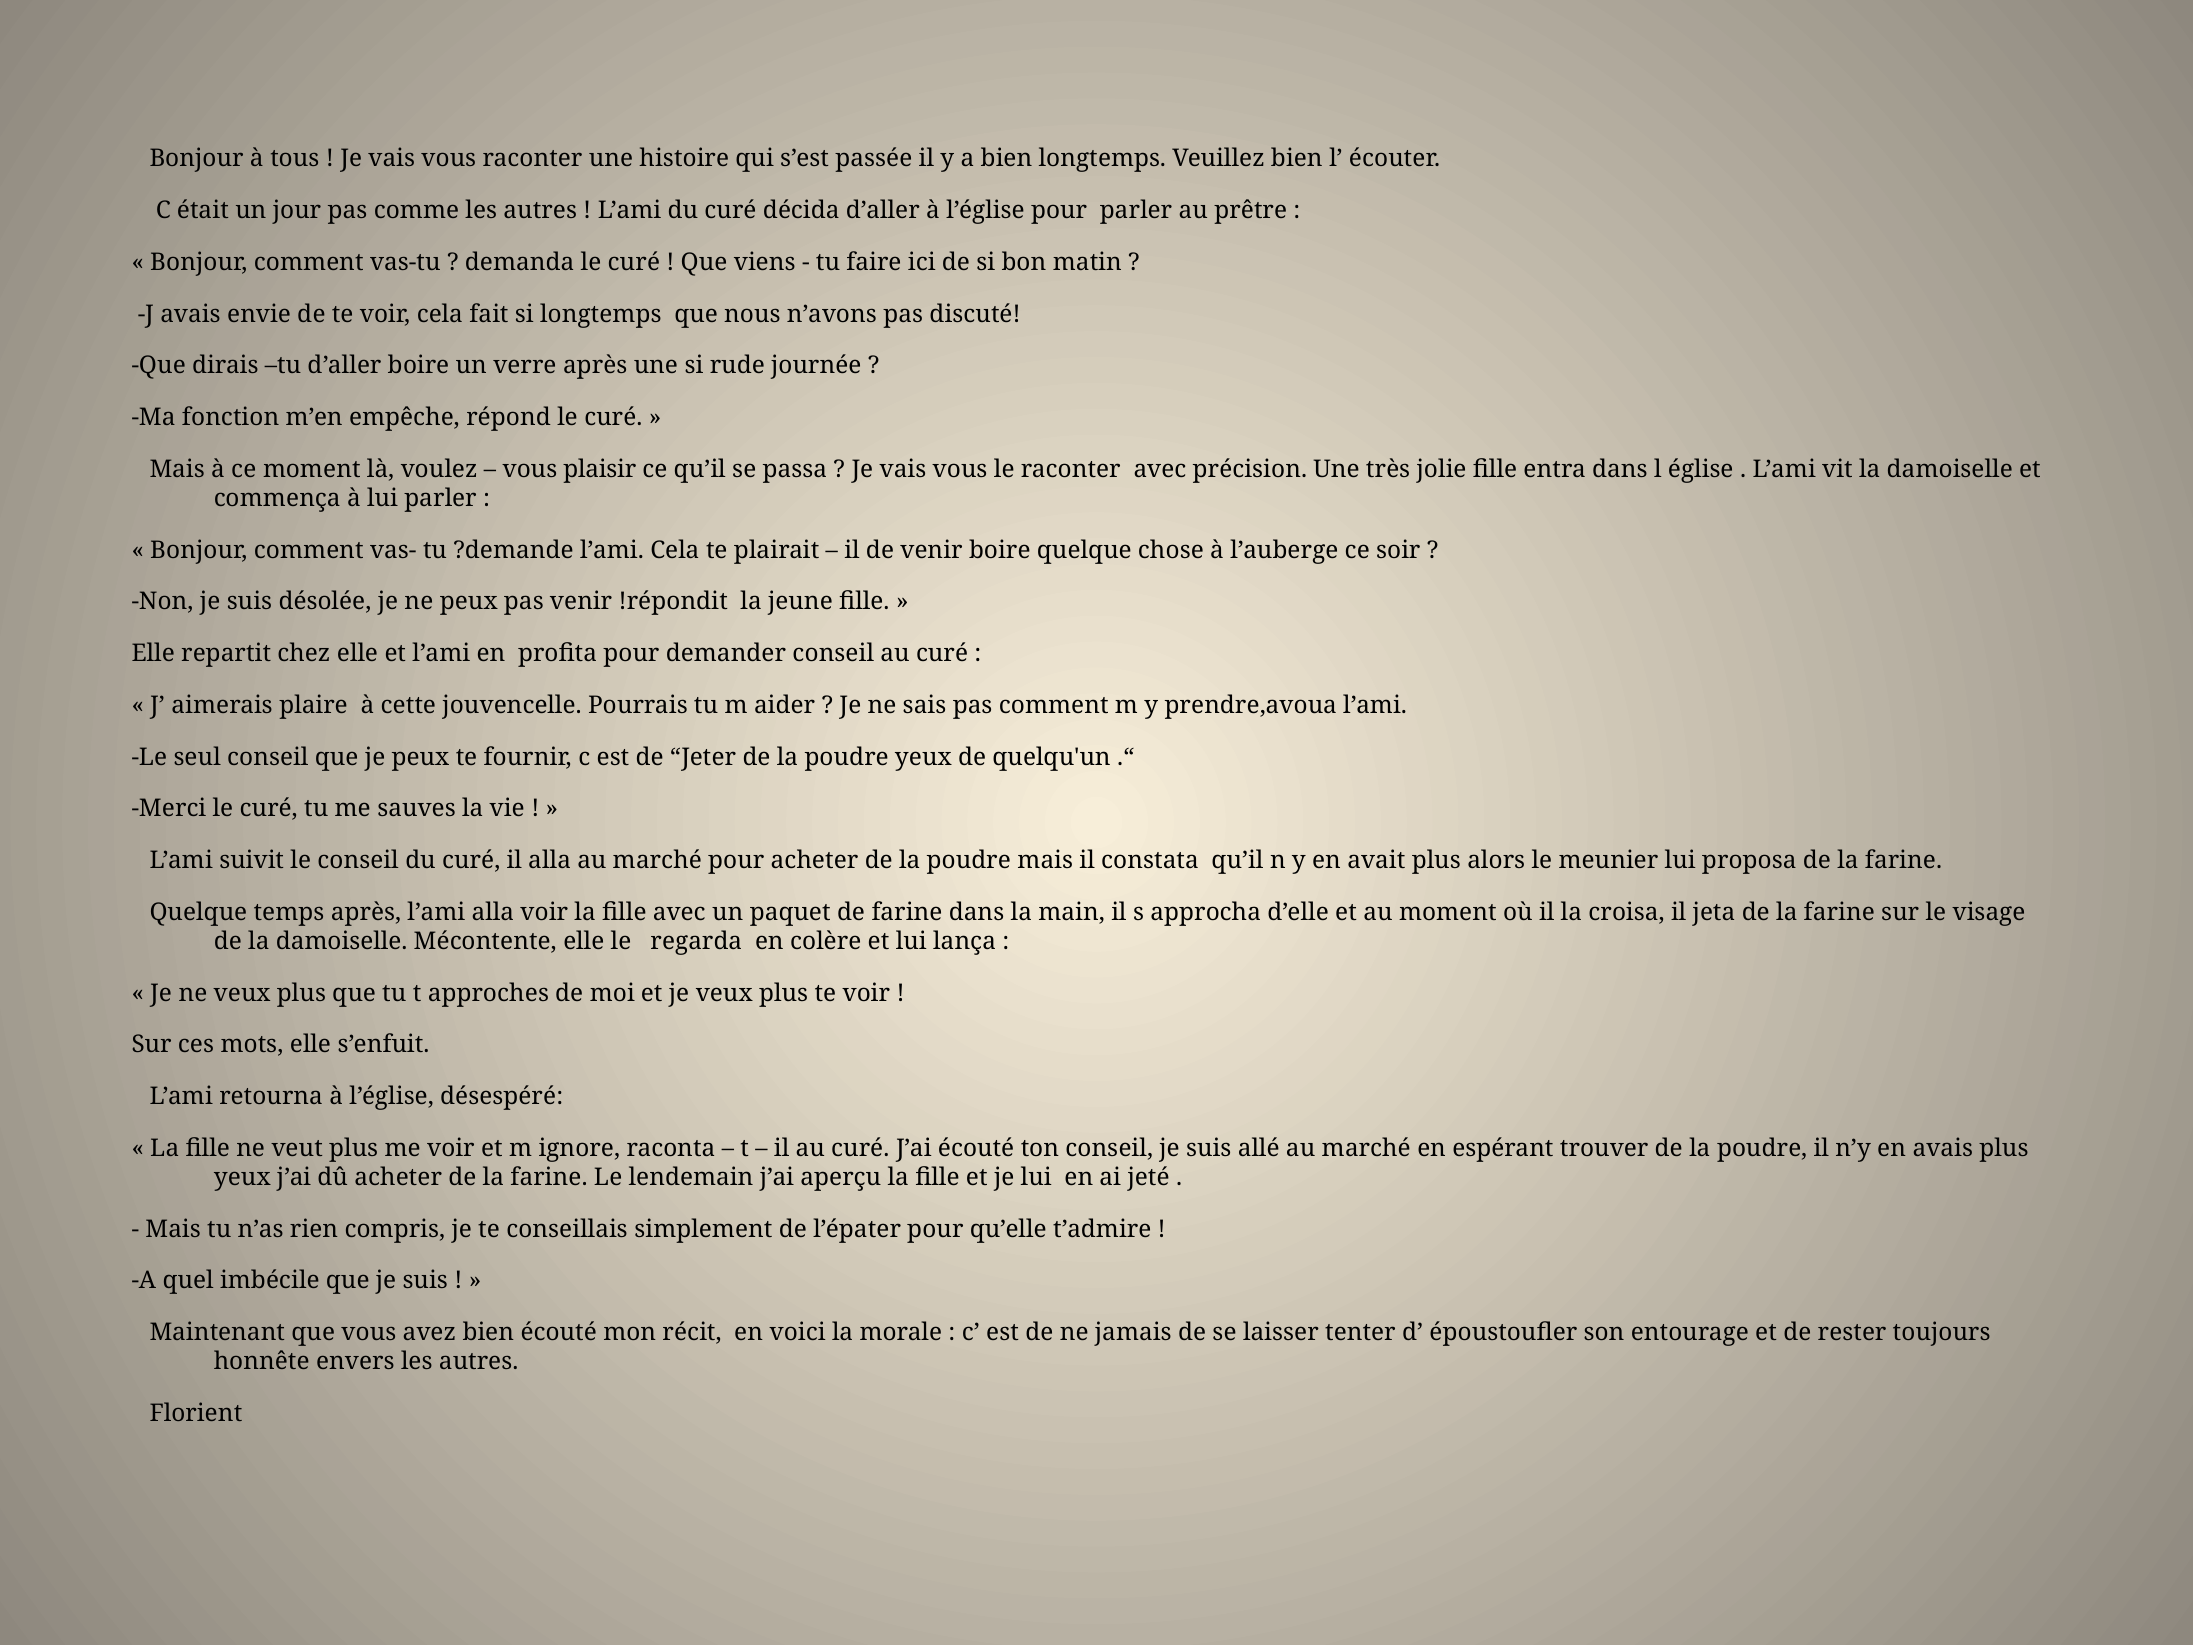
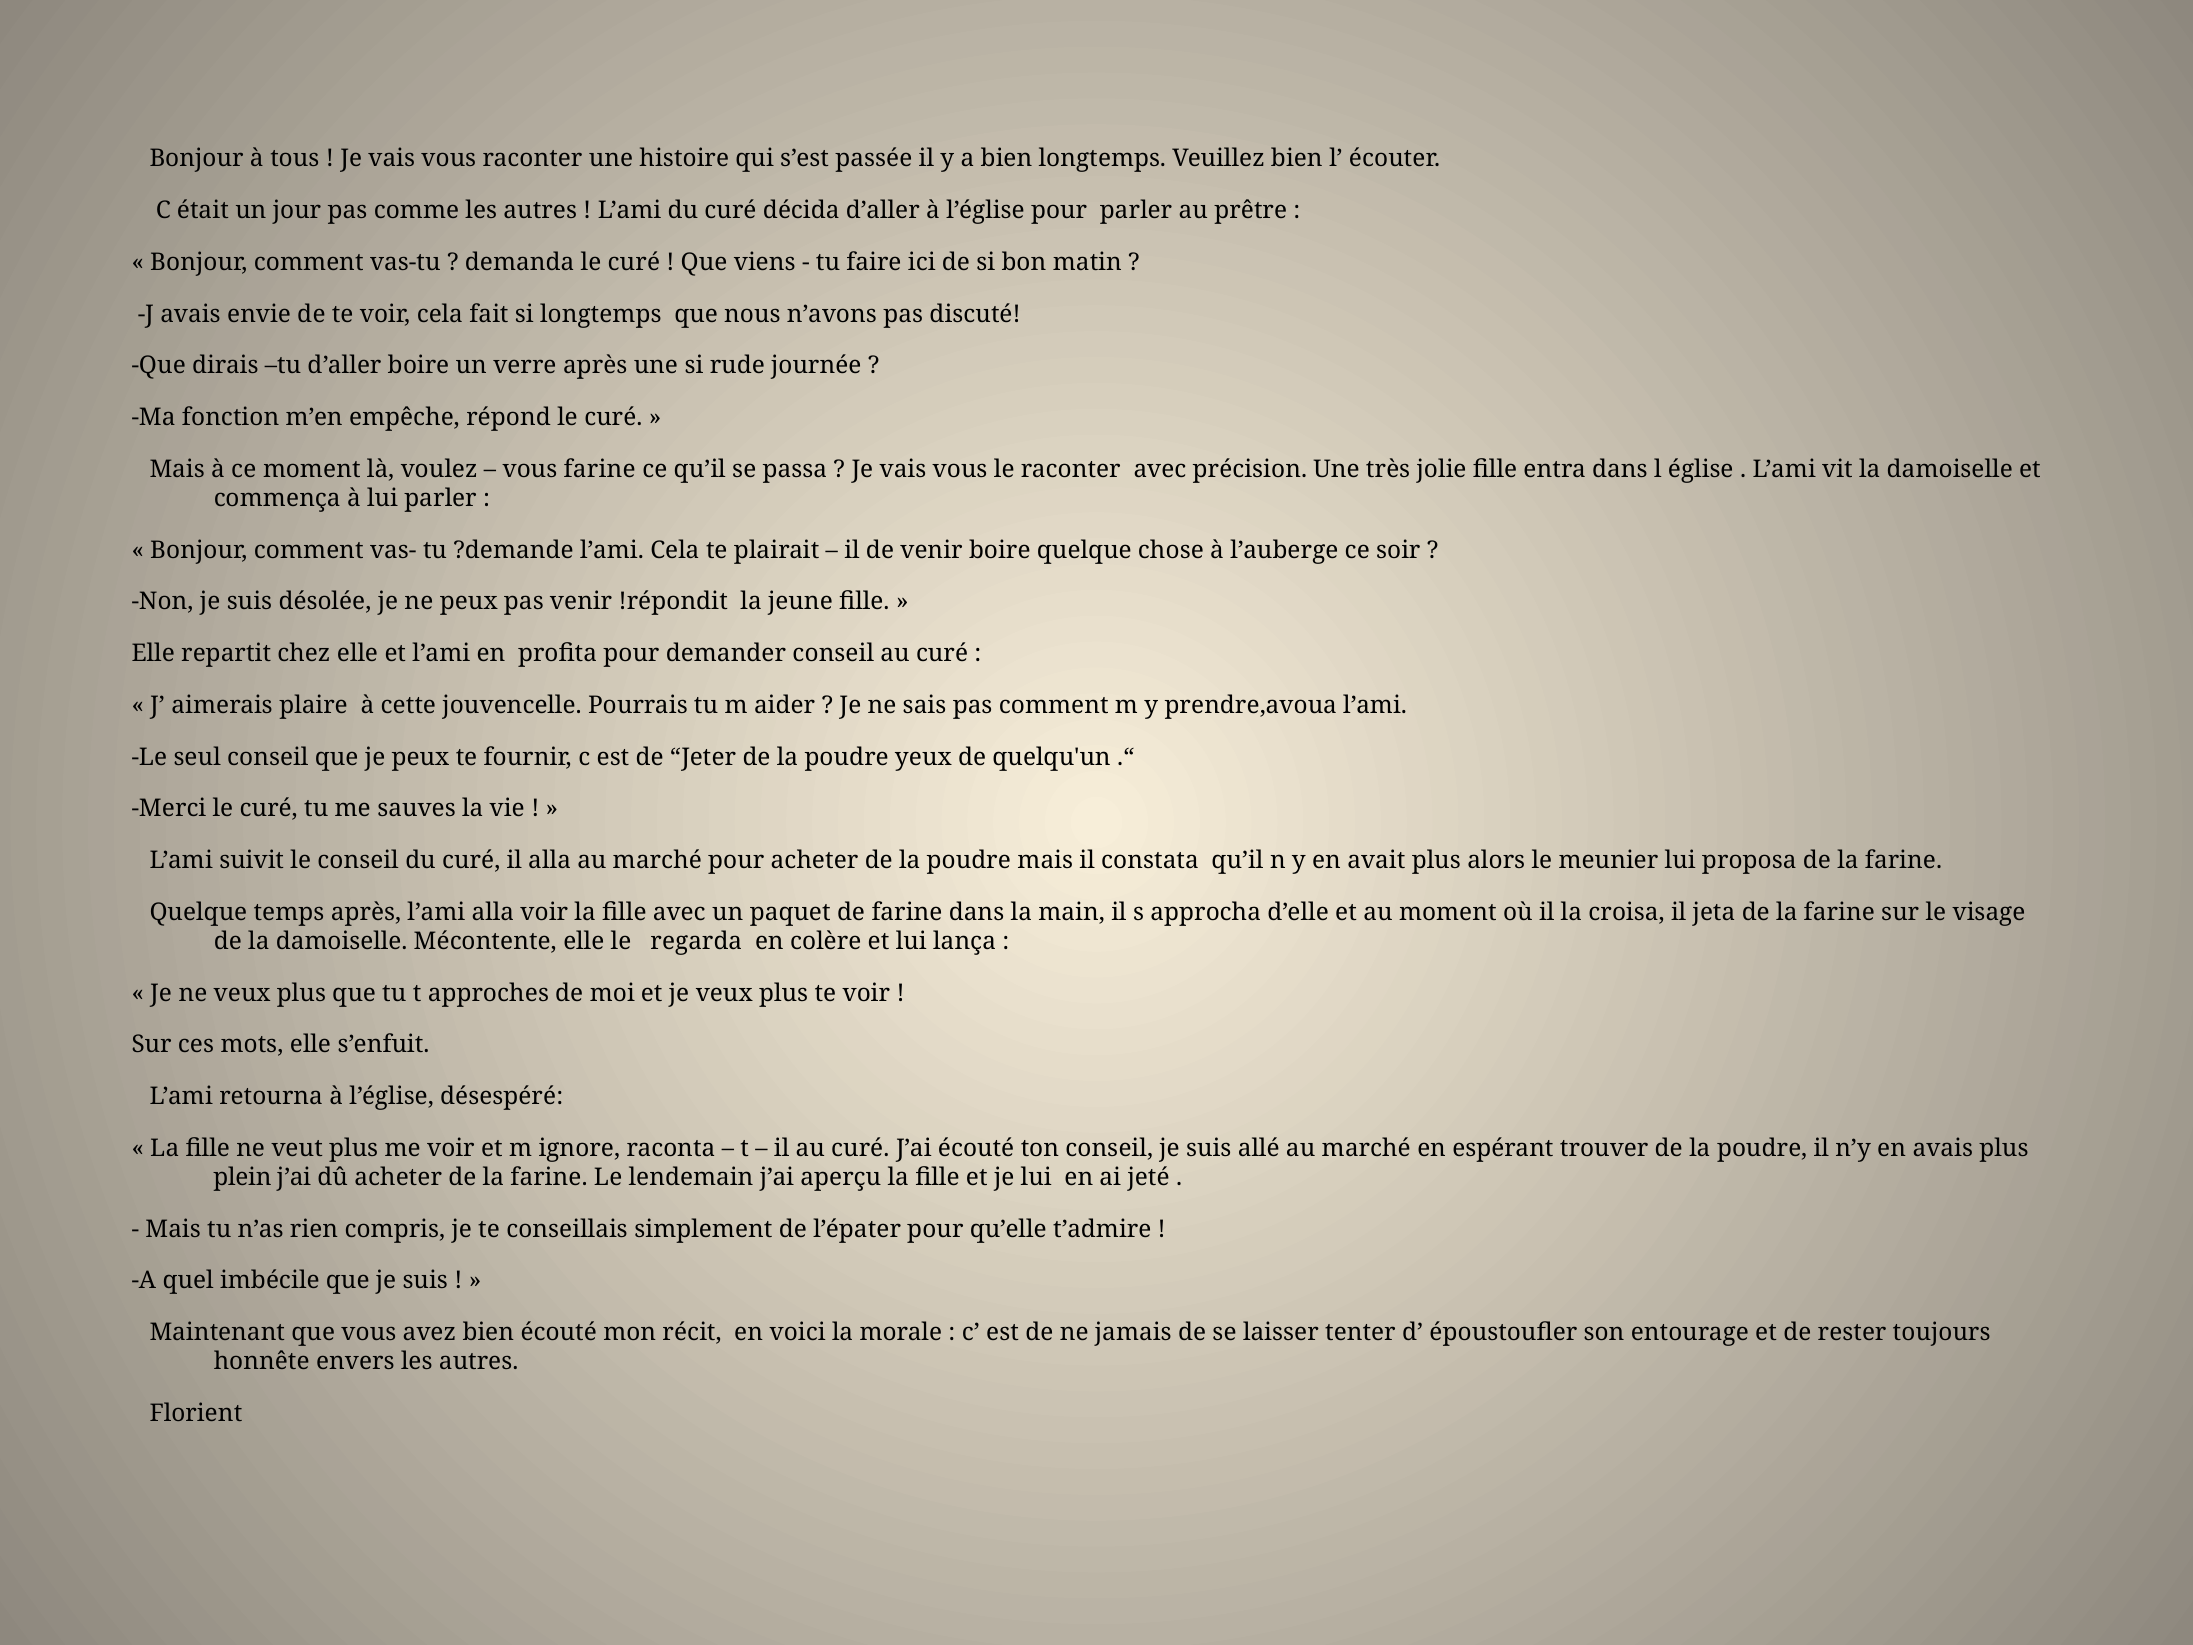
vous plaisir: plaisir -> farine (600, 469)
yeux: yeux -> plein (242, 1177)
